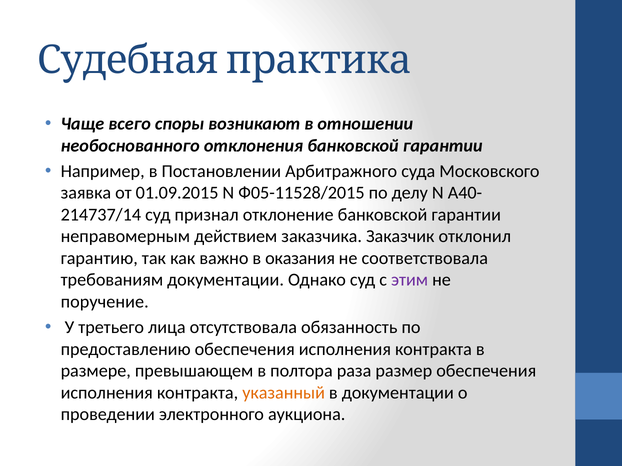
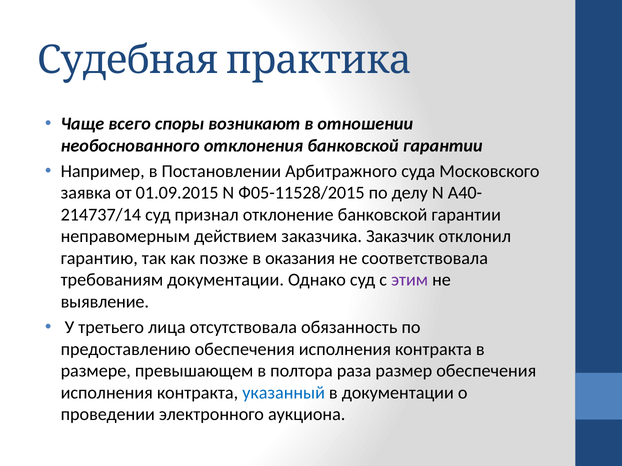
важно: важно -> позже (224, 259)
поручение: поручение -> выявление (105, 302)
указанный colour: orange -> blue (284, 393)
